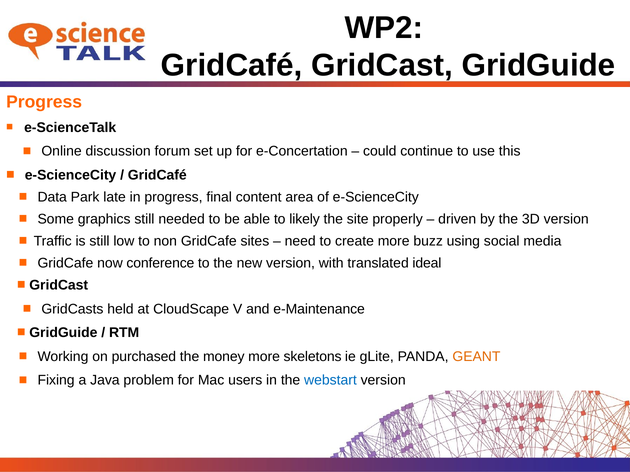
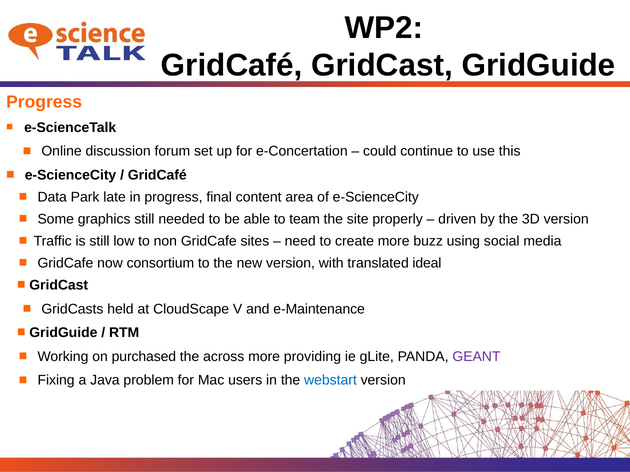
likely: likely -> team (305, 219)
conference: conference -> consortium (160, 263)
money: money -> across (224, 357)
skeletons: skeletons -> providing (312, 357)
GEANT colour: orange -> purple (476, 357)
